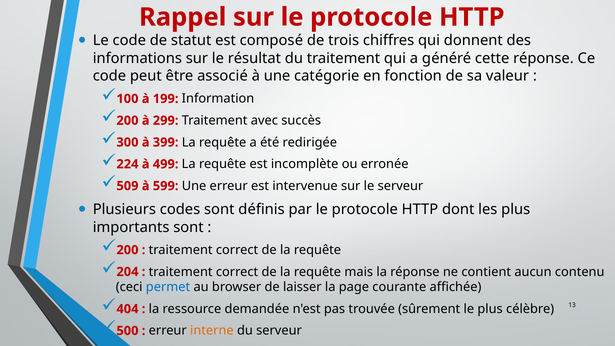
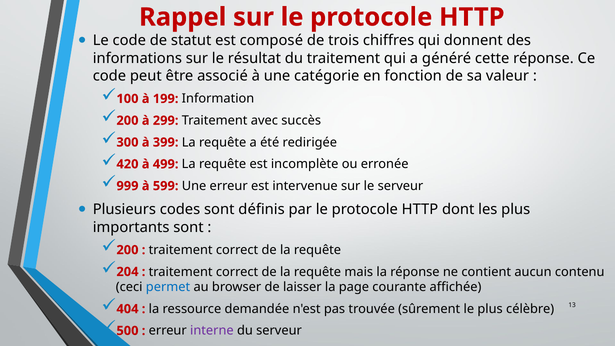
224: 224 -> 420 (127, 164)
509: 509 -> 999 (127, 186)
interne colour: orange -> purple (212, 331)
